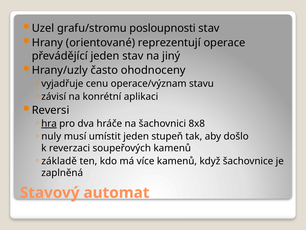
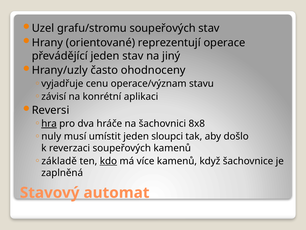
grafu/stromu posloupnosti: posloupnosti -> soupeřových (163, 28)
stupeň: stupeň -> sloupci (167, 136)
kdo underline: none -> present (108, 161)
